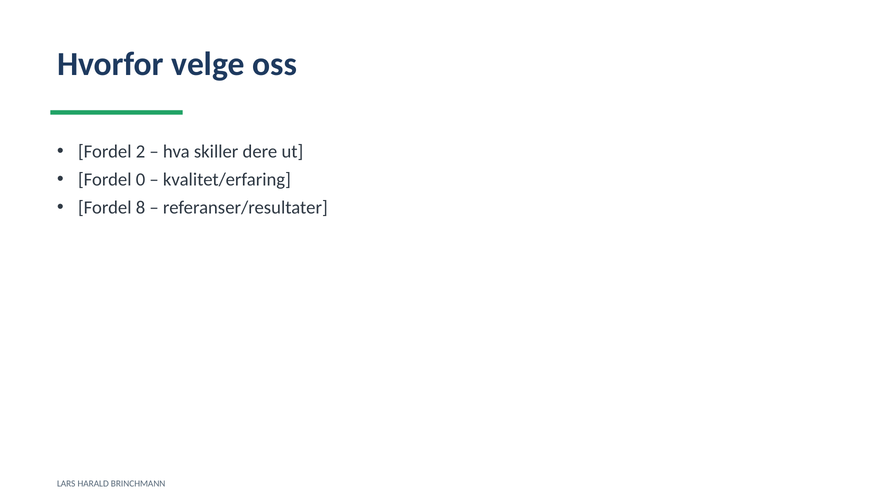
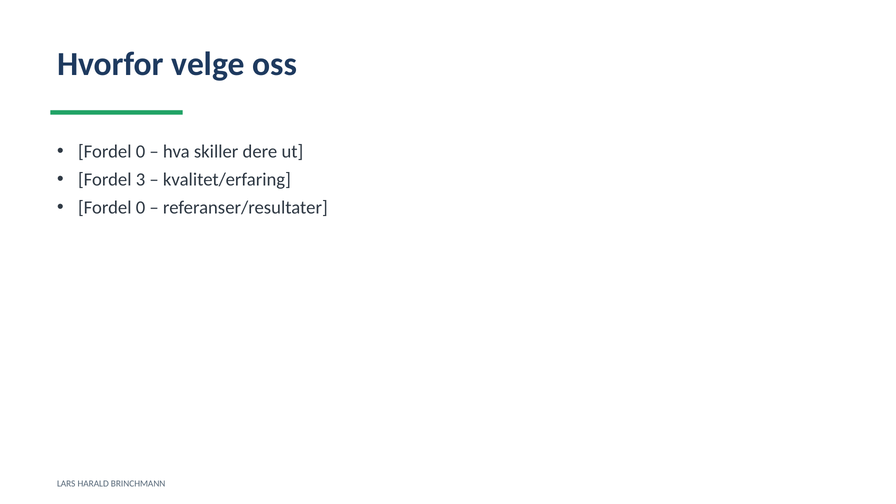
2: 2 -> 0 (141, 152)
0: 0 -> 3 (141, 180)
8: 8 -> 0 (141, 208)
